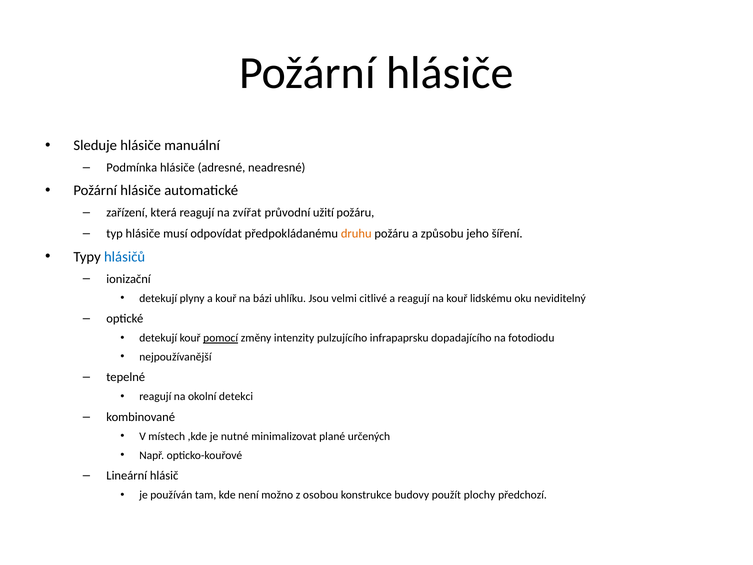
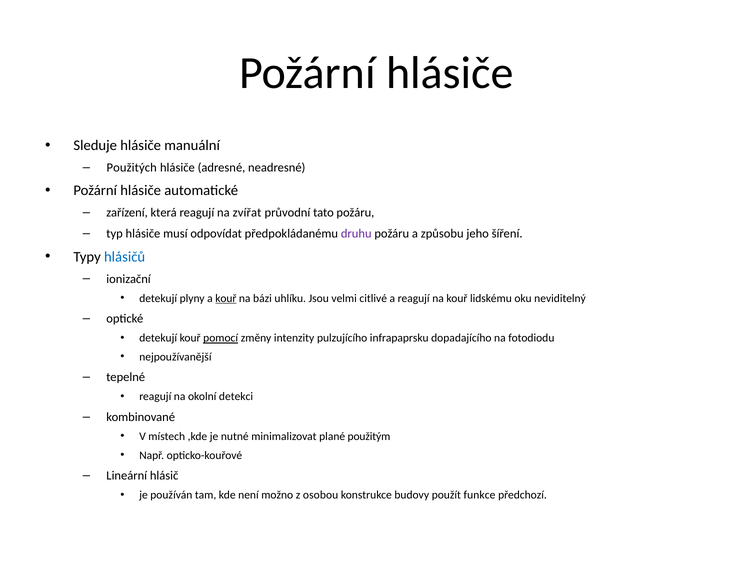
Podmínka: Podmínka -> Použitých (132, 167)
užití: užití -> tato (323, 213)
druhu colour: orange -> purple (356, 234)
kouř underline: none -> present (226, 298)
určených: určených -> použitým (369, 436)
plochy: plochy -> funkce (480, 495)
